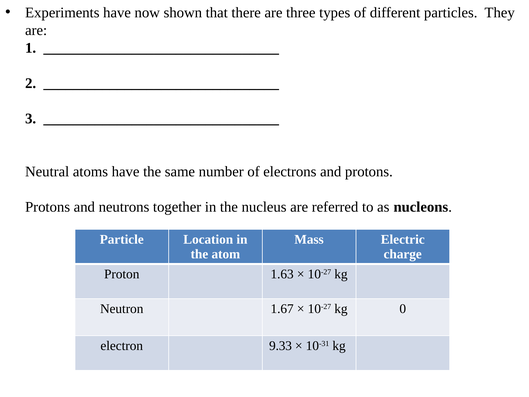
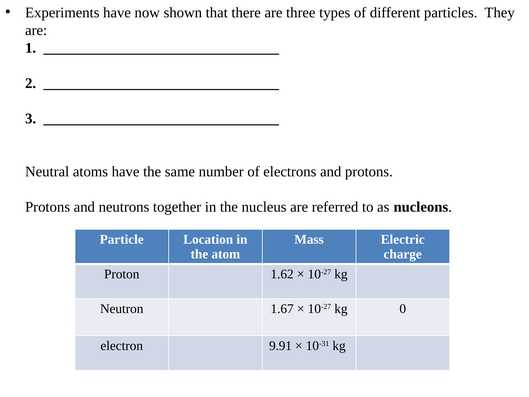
1.63: 1.63 -> 1.62 (282, 274)
9.33: 9.33 -> 9.91 (280, 346)
